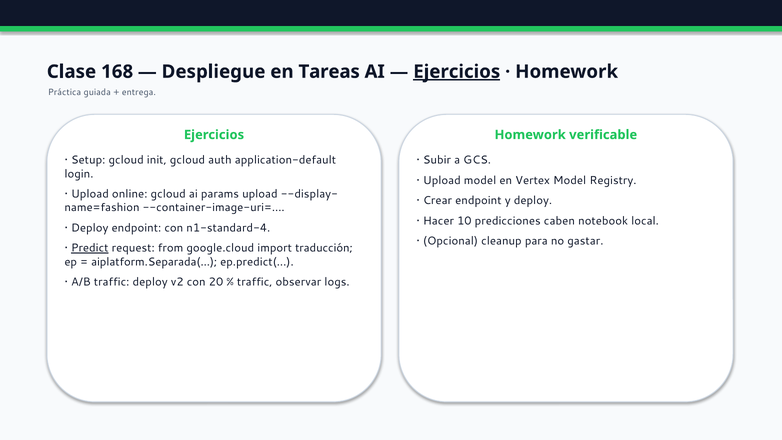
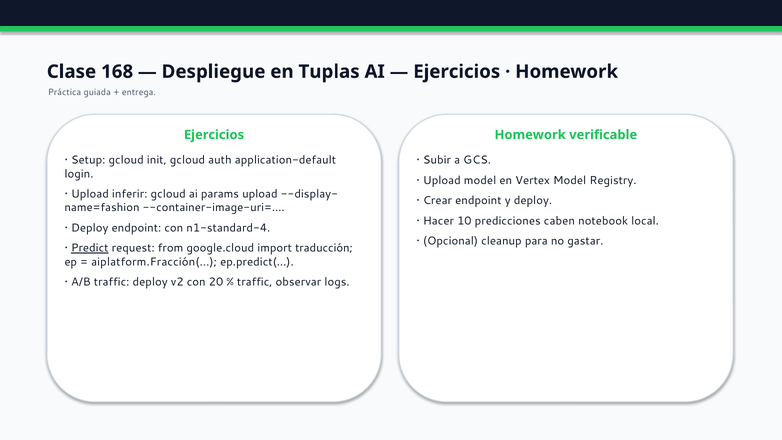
Tareas: Tareas -> Tuplas (329, 72)
Ejercicios underline: present -> none (457, 72)
online: online -> inferir (130, 194)
aiplatform.Separada(: aiplatform.Separada( -> aiplatform.Fracción( (154, 262)
